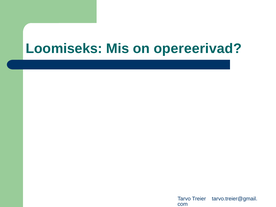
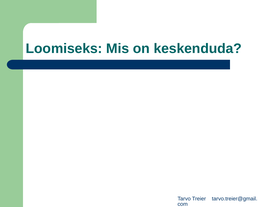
opereerivad: opereerivad -> keskenduda (198, 49)
